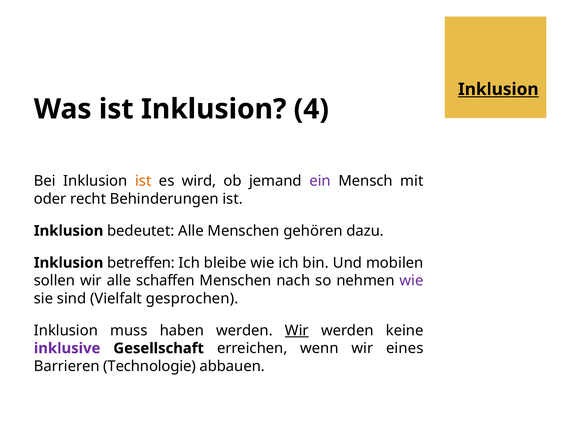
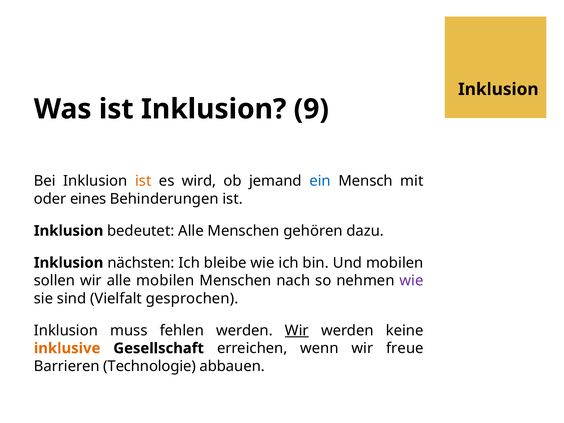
Inklusion underline: present -> none (498, 89)
4: 4 -> 9 (311, 109)
ein colour: purple -> blue (320, 181)
recht: recht -> eines (88, 199)
betreffen: betreffen -> nächsten (141, 263)
alle schaffen: schaffen -> mobilen (165, 281)
haben: haben -> fehlen (182, 330)
inklusive colour: purple -> orange (67, 348)
eines: eines -> freue (405, 348)
